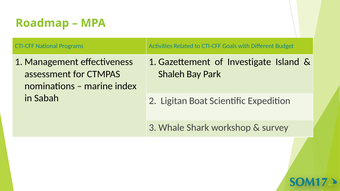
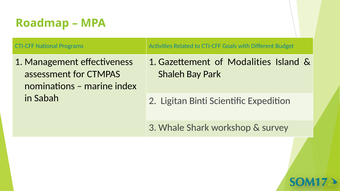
Investigate: Investigate -> Modalities (249, 62)
Boat: Boat -> Binti (198, 101)
